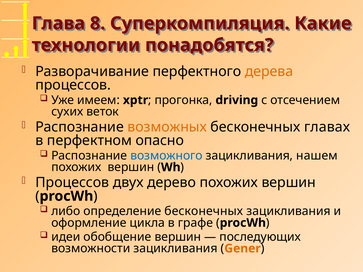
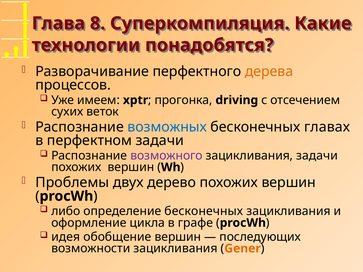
возможных colour: orange -> blue (167, 127)
перфектном опасно: опасно -> задачи (160, 141)
возможного colour: blue -> purple (166, 156)
зацикливания нашем: нашем -> задачи (317, 156)
Процессов: Процессов -> Проблемы (72, 183)
идеи: идеи -> идея (66, 237)
